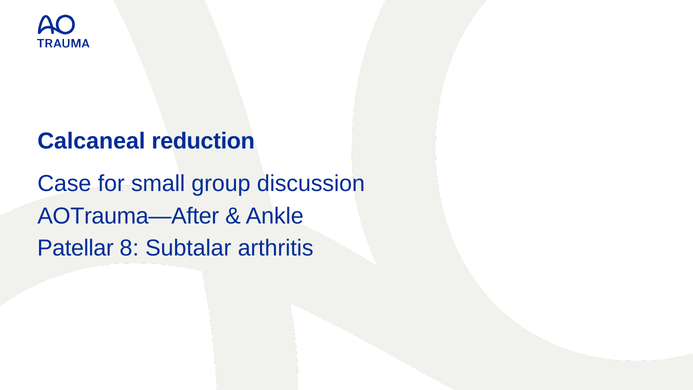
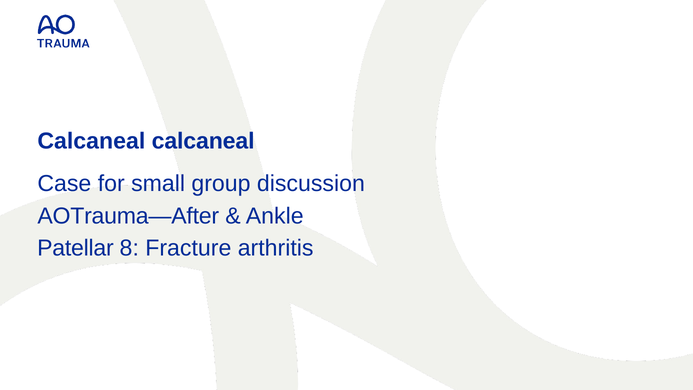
Calcaneal reduction: reduction -> calcaneal (203, 141)
Subtalar: Subtalar -> Fracture (188, 248)
